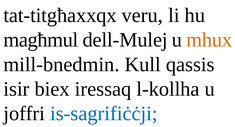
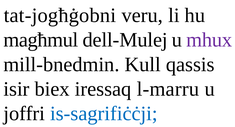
tat-titgħaxxqx: tat-titgħaxxqx -> tat-jogħġobni (60, 15)
mhux colour: orange -> purple (209, 40)
l-kollha: l-kollha -> l-marru (168, 89)
